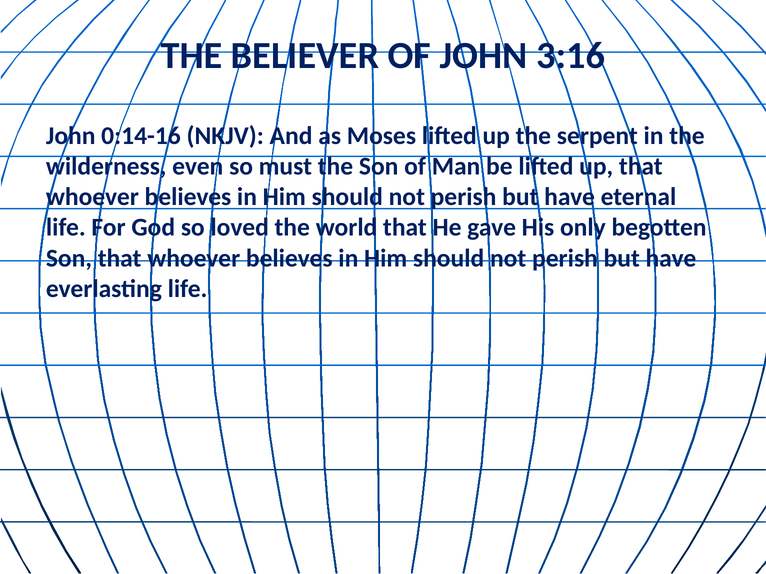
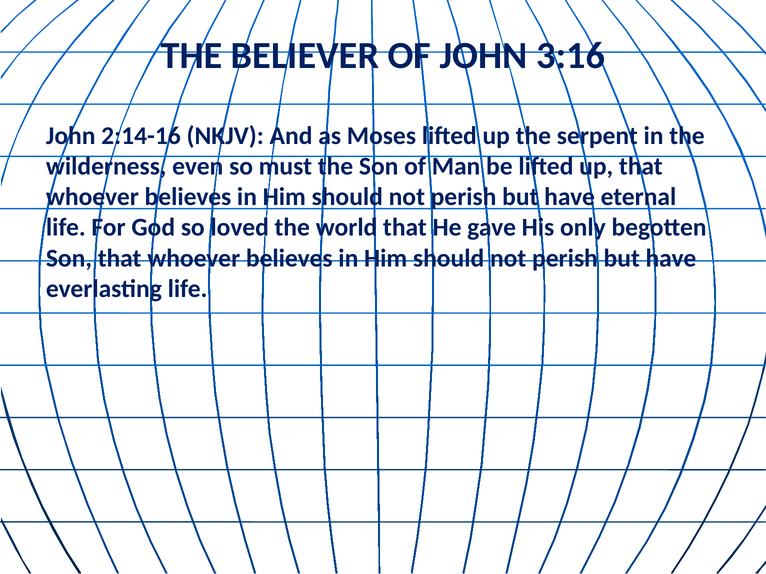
0:14-16: 0:14-16 -> 2:14-16 (141, 136)
